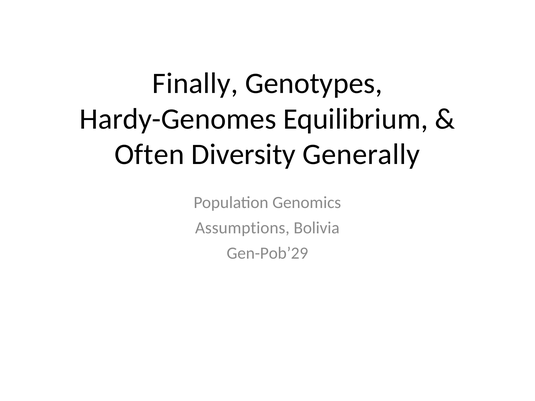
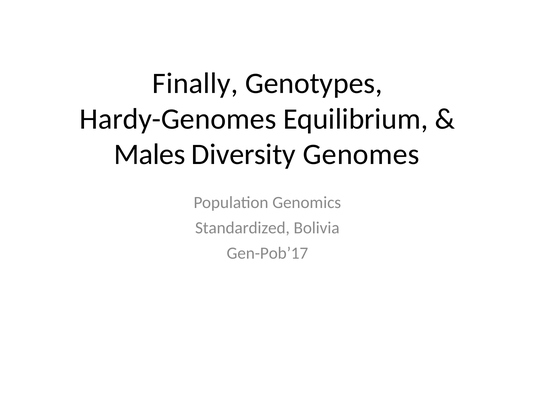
Often: Often -> Males (150, 155)
Generally: Generally -> Genomes (361, 155)
Assumptions: Assumptions -> Standardized (242, 228)
Gen-Pob’29: Gen-Pob’29 -> Gen-Pob’17 (267, 253)
